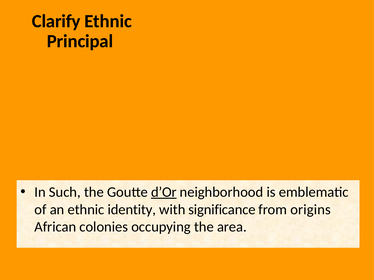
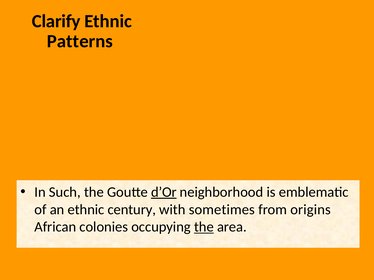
Principal: Principal -> Patterns (80, 41)
identity: identity -> century (132, 210)
significance: significance -> sometimes (222, 210)
the underline: none -> present (204, 227)
